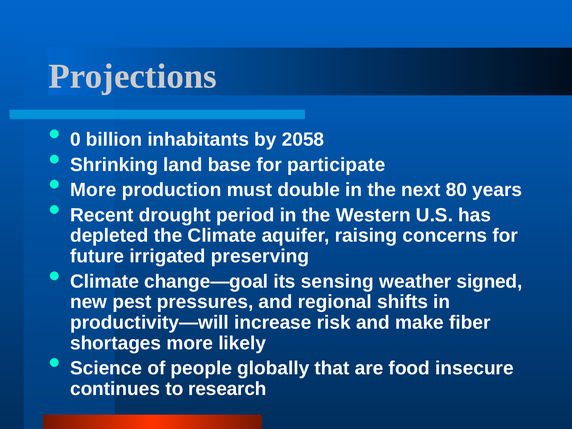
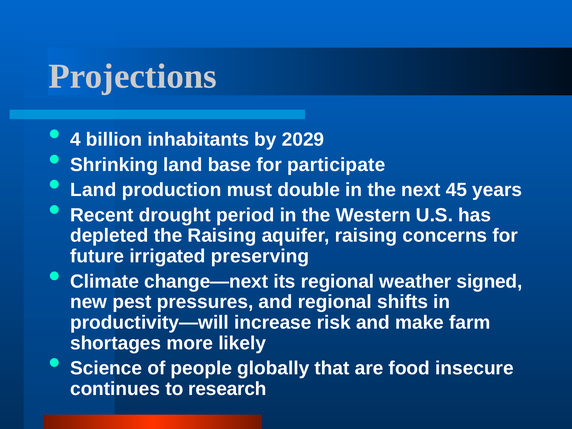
0: 0 -> 4 (75, 140)
2058: 2058 -> 2029 (303, 140)
More: More -> Land (93, 190)
80: 80 -> 45 (456, 190)
the Climate: Climate -> Raising (222, 236)
change—goal: change—goal -> change—next (206, 281)
its sensing: sensing -> regional (338, 281)
fiber: fiber -> farm (470, 323)
